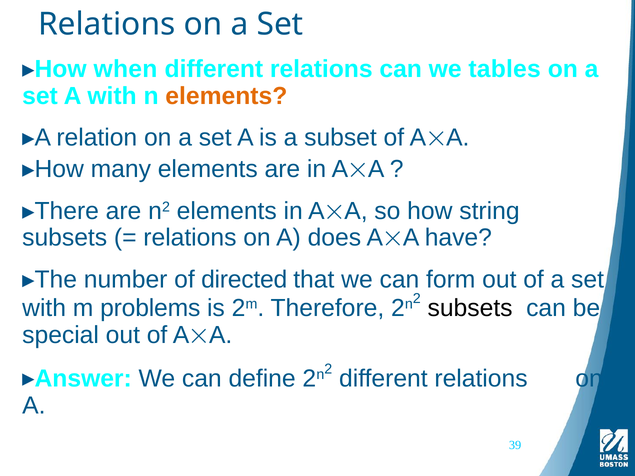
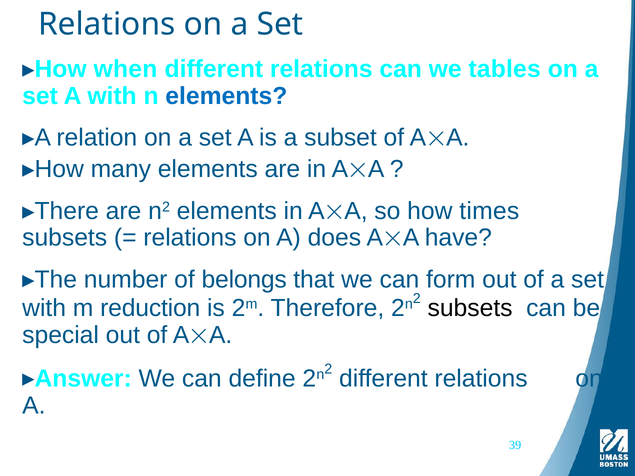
elements colour: orange -> blue (226, 96)
string: string -> times (489, 211)
directed: directed -> belongs (244, 280)
problems: problems -> reduction (150, 308)
